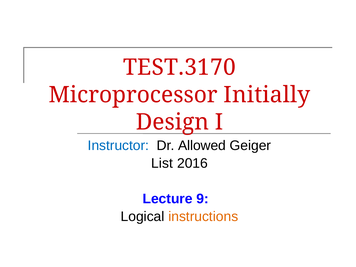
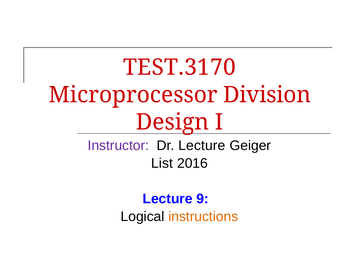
Initially: Initially -> Division (267, 95)
Instructor colour: blue -> purple (118, 146)
Dr Allowed: Allowed -> Lecture (202, 146)
